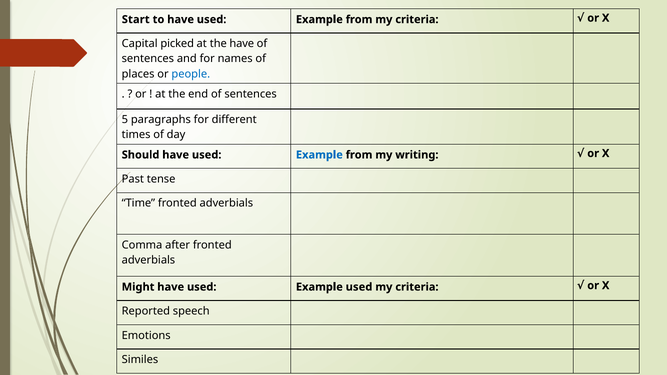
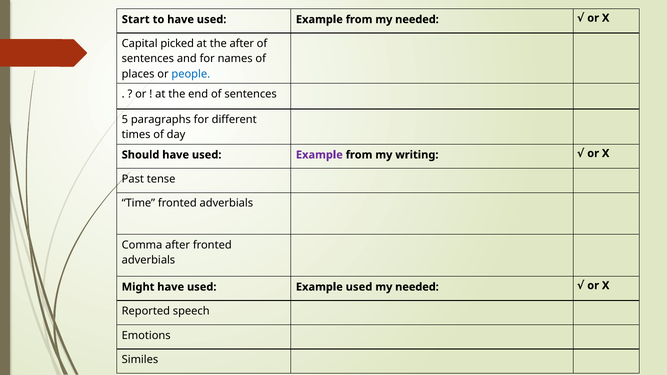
from my criteria: criteria -> needed (417, 19)
the have: have -> after (242, 44)
Example colour: blue -> purple (319, 155)
criteria: criteria -> needed (417, 287)
